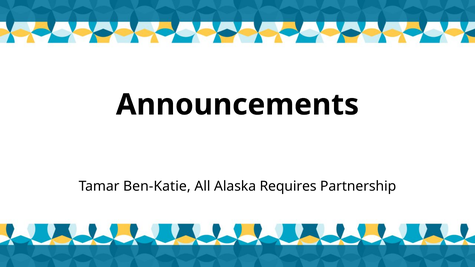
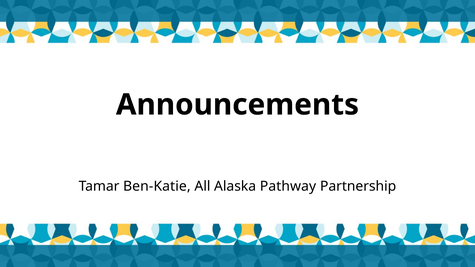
Requires: Requires -> Pathway (288, 186)
